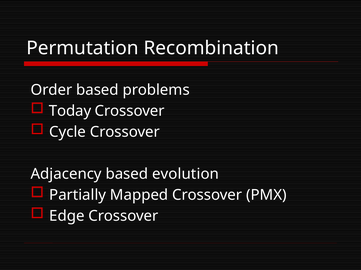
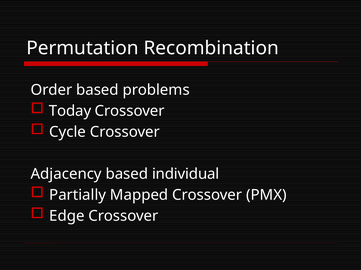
evolution: evolution -> individual (186, 174)
